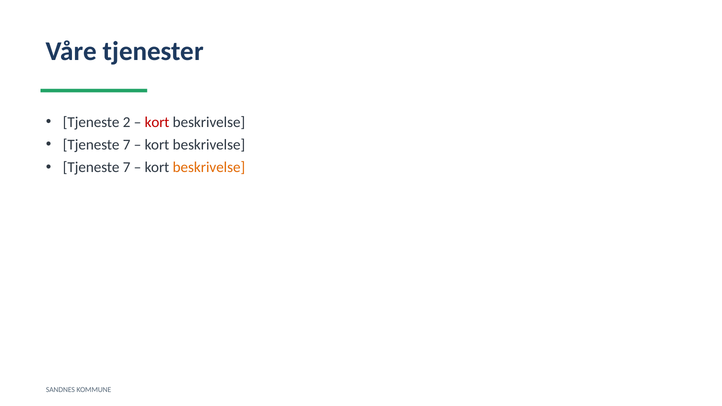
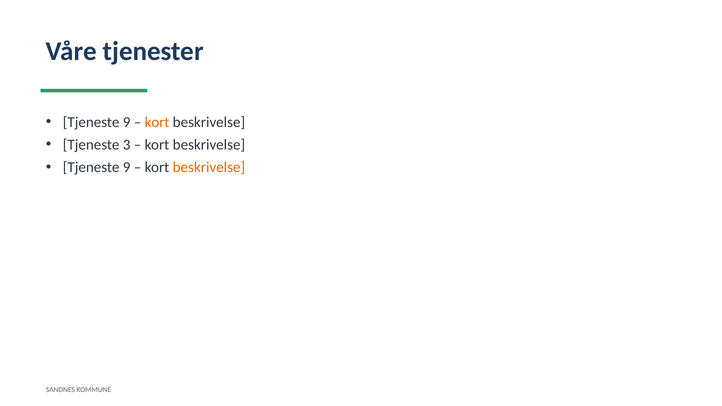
2: 2 -> 9 (127, 122)
kort colour: red -> orange (157, 122)
7: 7 -> 3 (127, 145)
7: 7 -> 9 (127, 167)
